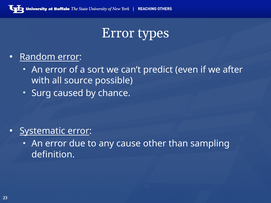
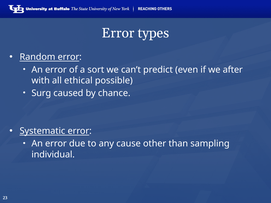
source: source -> ethical (78, 81)
definition: definition -> individual (53, 155)
